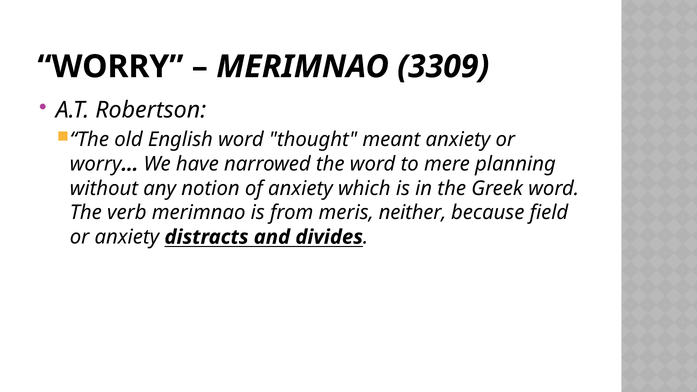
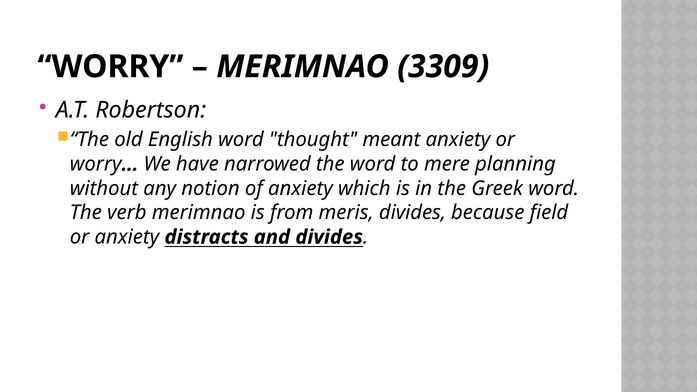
meris neither: neither -> divides (412, 213)
